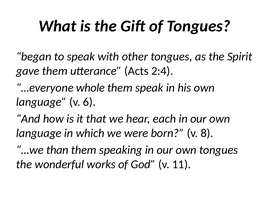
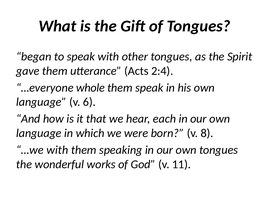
…we than: than -> with (57, 150)
